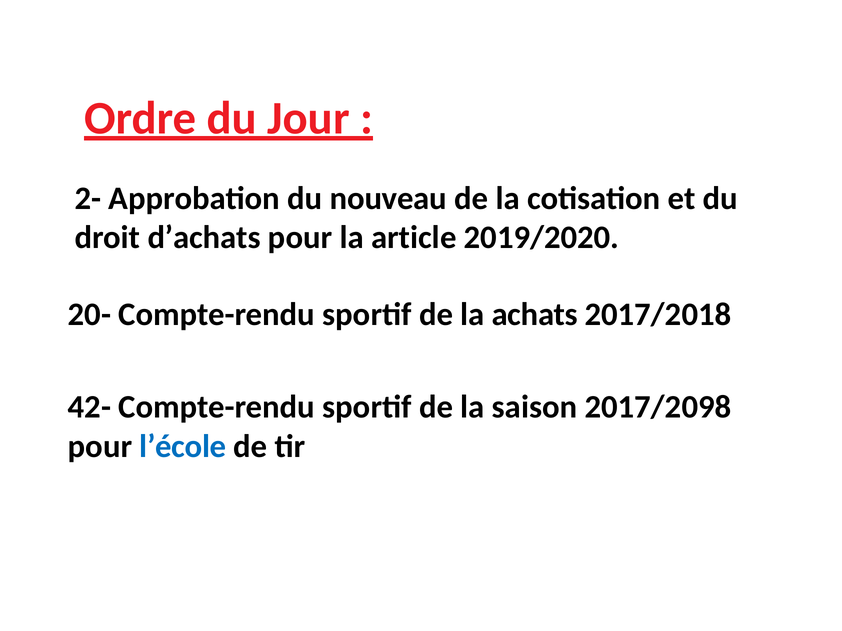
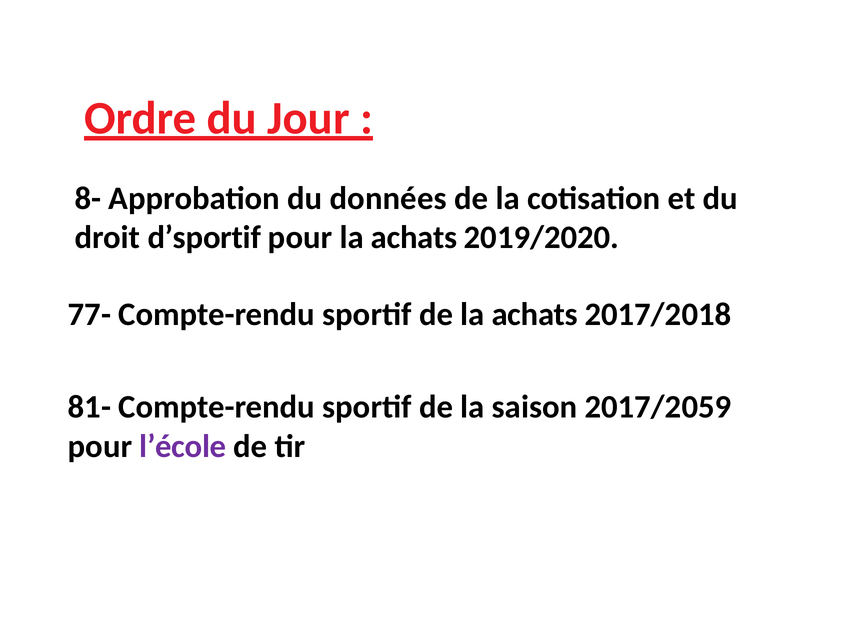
2-: 2- -> 8- (88, 198)
nouveau: nouveau -> données (388, 198)
d’achats: d’achats -> d’sportif (204, 238)
pour la article: article -> achats (414, 238)
20-: 20- -> 77- (89, 314)
42-: 42- -> 81- (89, 407)
2017/2098: 2017/2098 -> 2017/2059 (658, 407)
l’école colour: blue -> purple (183, 447)
